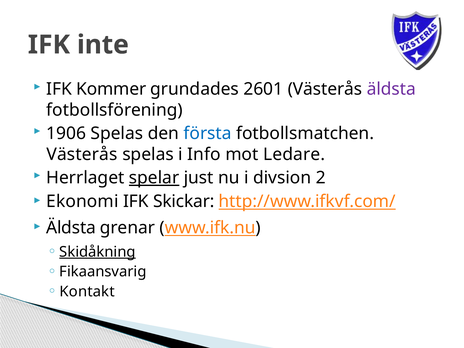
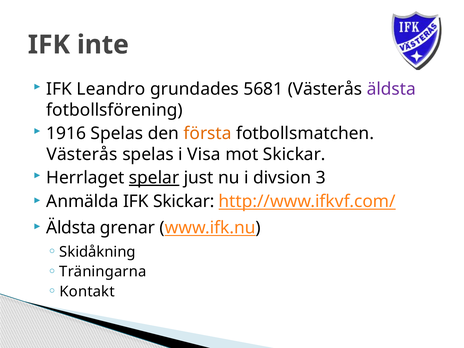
Kommer: Kommer -> Leandro (111, 89)
2601: 2601 -> 5681 (263, 89)
1906: 1906 -> 1916 (66, 133)
första colour: blue -> orange (208, 133)
Info: Info -> Visa (204, 154)
mot Ledare: Ledare -> Skickar (294, 154)
2: 2 -> 3 (321, 178)
Ekonomi: Ekonomi -> Anmälda (83, 201)
Skidåkning underline: present -> none (98, 252)
Fikaansvarig: Fikaansvarig -> Träningarna (103, 272)
